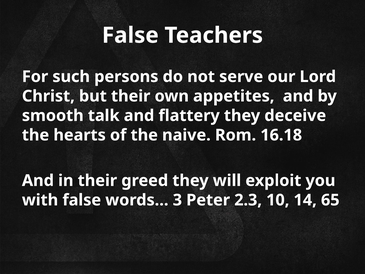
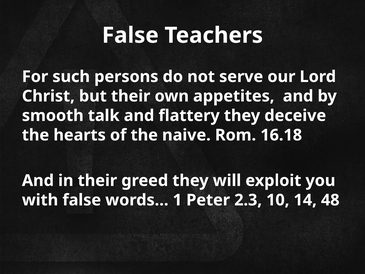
3: 3 -> 1 (177, 200)
65: 65 -> 48 (330, 200)
